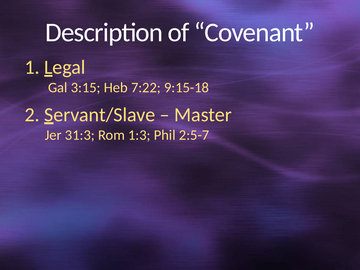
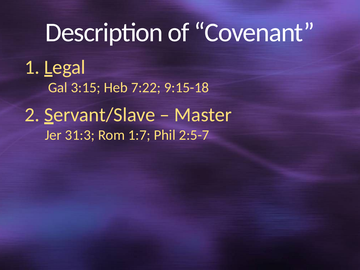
1:3: 1:3 -> 1:7 (139, 135)
